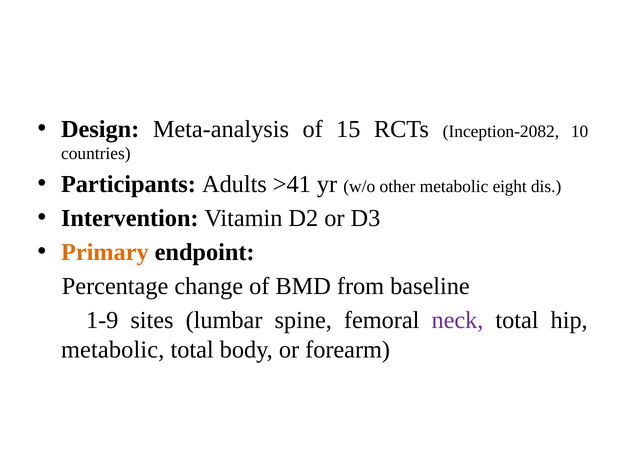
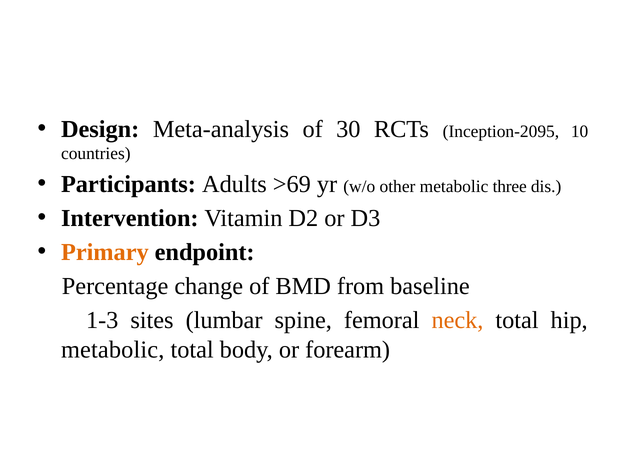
15: 15 -> 30 (348, 129)
Inception-2082: Inception-2082 -> Inception-2095 (501, 131)
>41: >41 -> >69 (292, 184)
eight: eight -> three (510, 186)
1-9: 1-9 -> 1-3 (102, 320)
neck colour: purple -> orange (457, 320)
